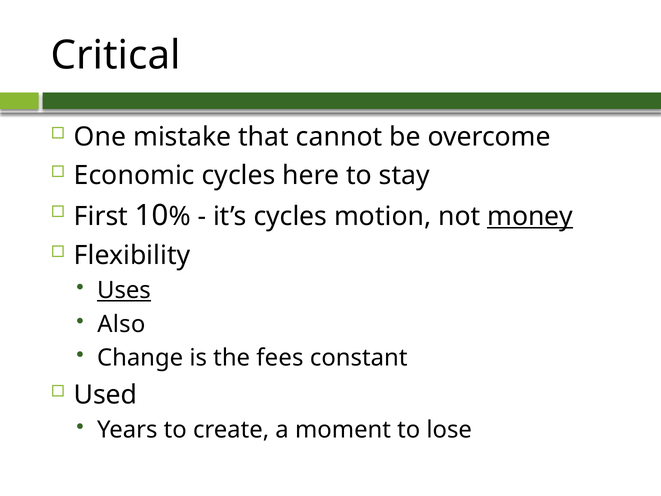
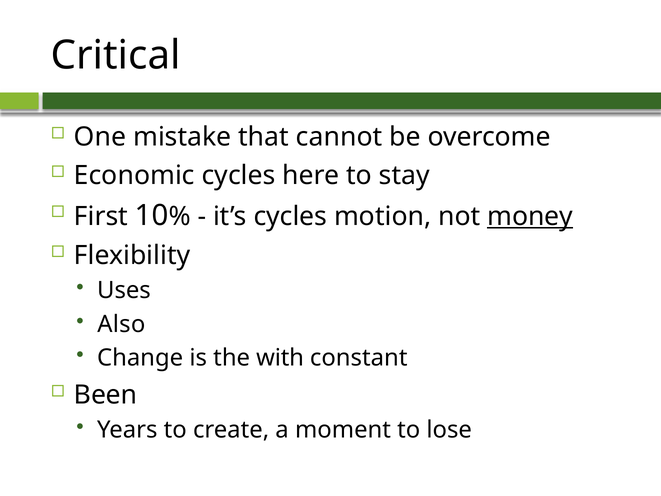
Uses underline: present -> none (124, 290)
fees: fees -> with (280, 358)
Used: Used -> Been (106, 395)
